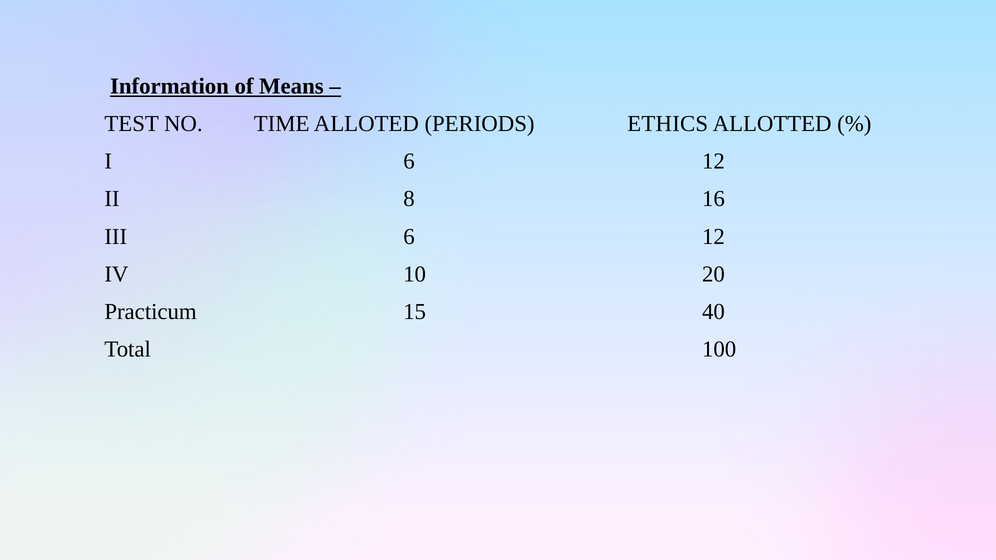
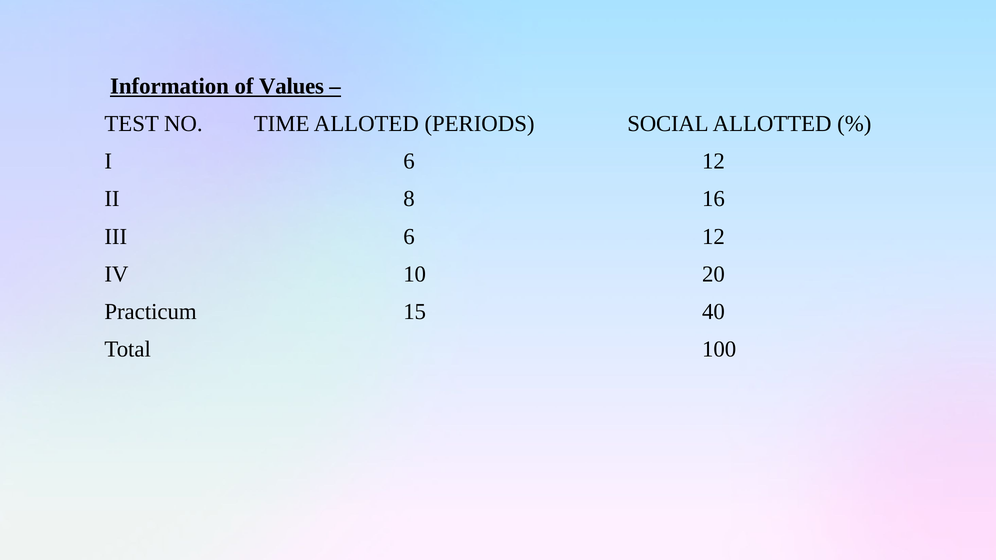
Means: Means -> Values (292, 86)
ETHICS: ETHICS -> SOCIAL (668, 124)
